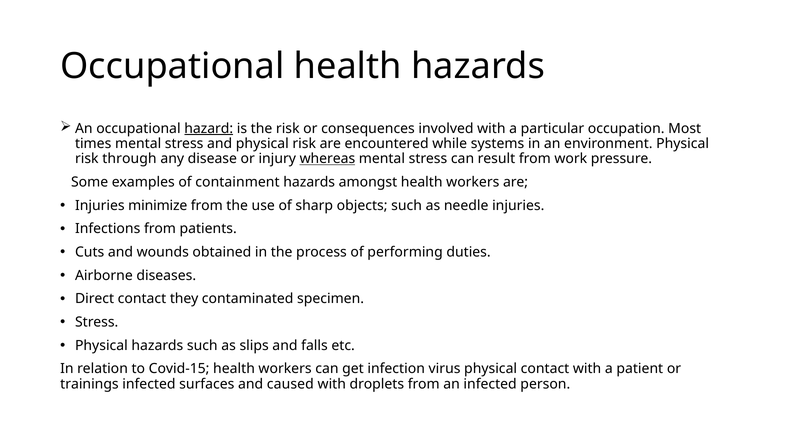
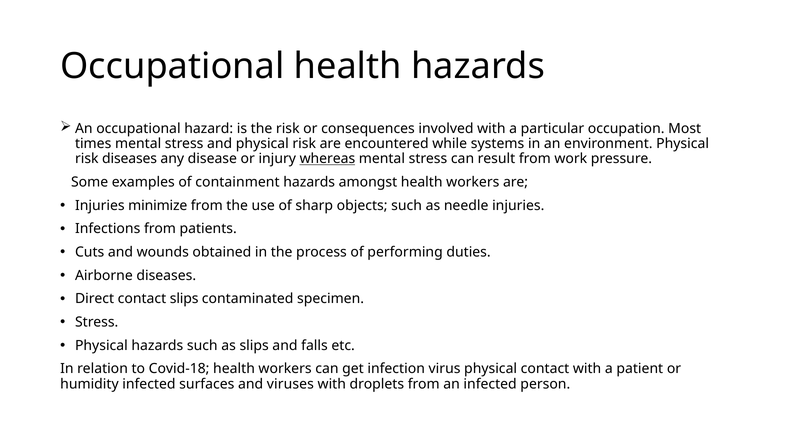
hazard underline: present -> none (209, 129)
risk through: through -> diseases (130, 159)
contact they: they -> slips (184, 299)
Covid-15: Covid-15 -> Covid-18 (179, 369)
trainings: trainings -> humidity (89, 384)
caused: caused -> viruses (290, 384)
